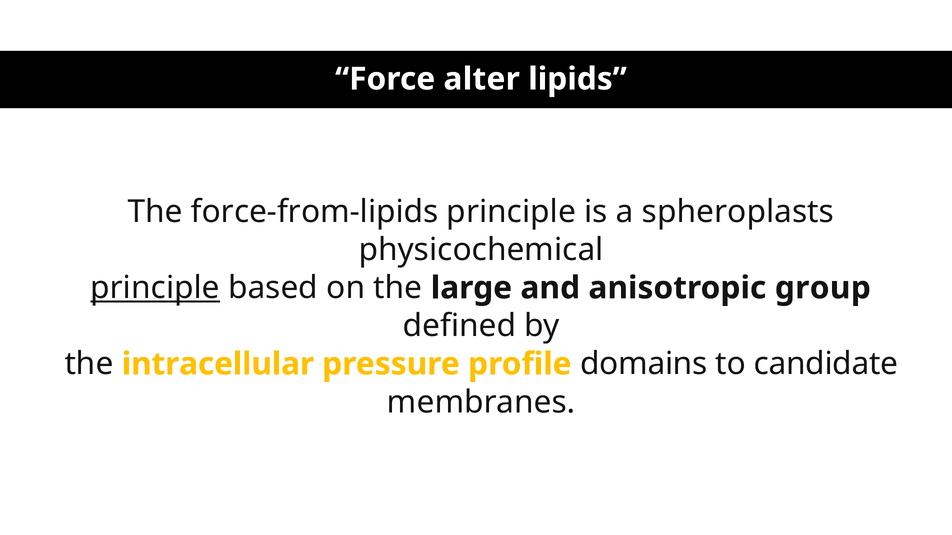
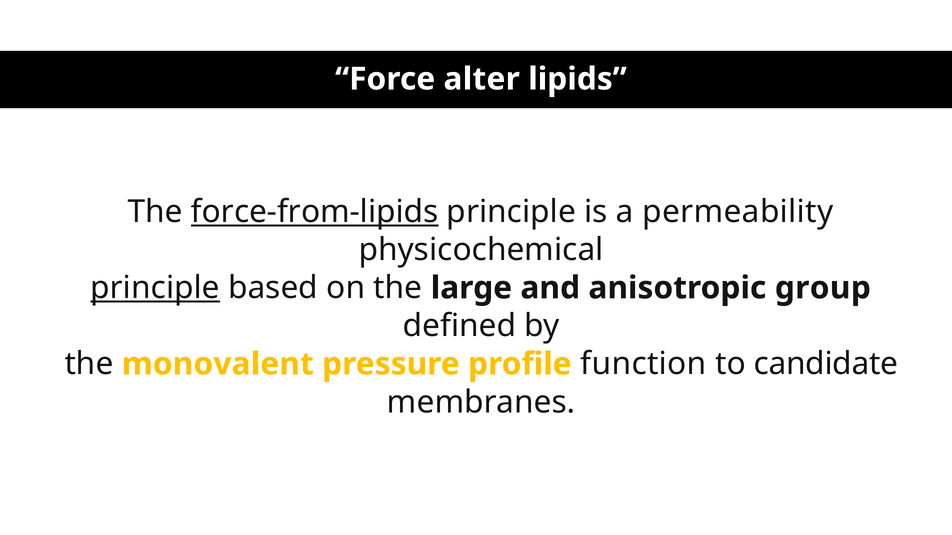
force-from-lipids underline: none -> present (315, 212)
spheroplasts: spheroplasts -> permeability (738, 212)
intracellular: intracellular -> monovalent (218, 364)
domains: domains -> function (643, 364)
